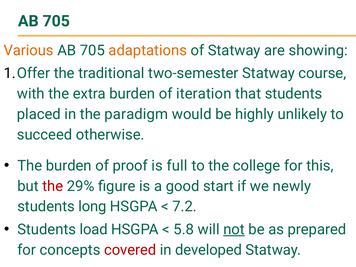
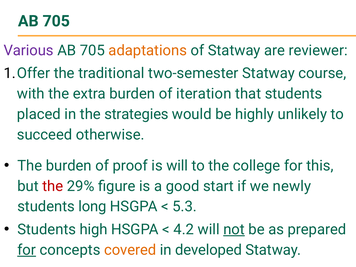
Various colour: orange -> purple (29, 50)
showing: showing -> reviewer (318, 50)
paradigm: paradigm -> strategies (136, 114)
is full: full -> will (177, 166)
7.2: 7.2 -> 5.3 (185, 207)
load: load -> high (94, 229)
5.8: 5.8 -> 4.2 (184, 229)
for underline: none -> present (27, 250)
covered colour: red -> orange (130, 250)
